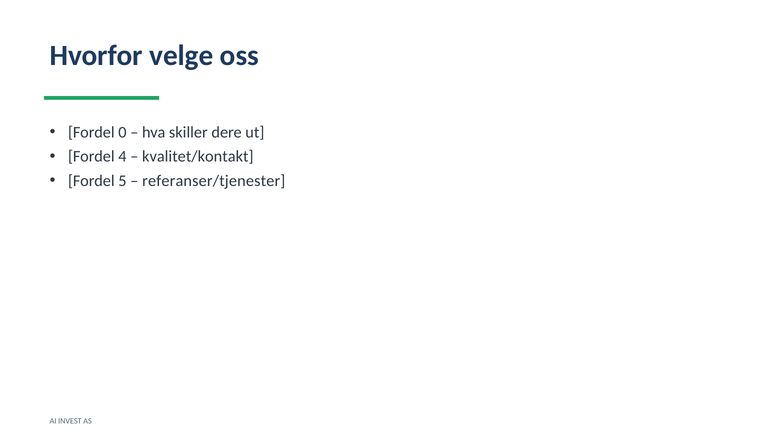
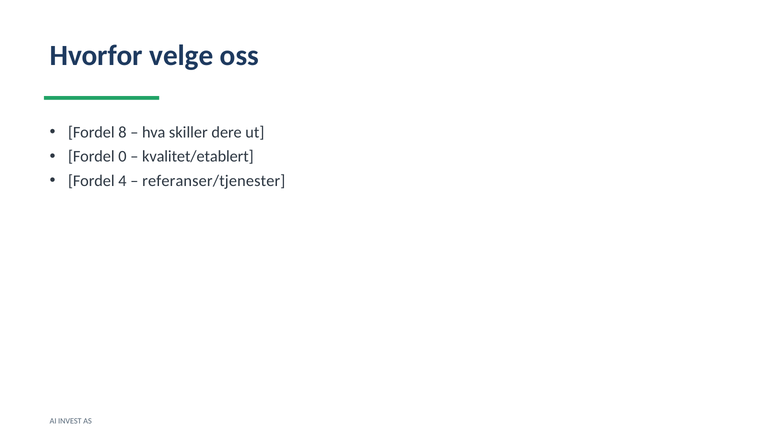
0: 0 -> 8 (122, 132)
4: 4 -> 0 (122, 157)
kvalitet/kontakt: kvalitet/kontakt -> kvalitet/etablert (198, 157)
5: 5 -> 4 (122, 181)
